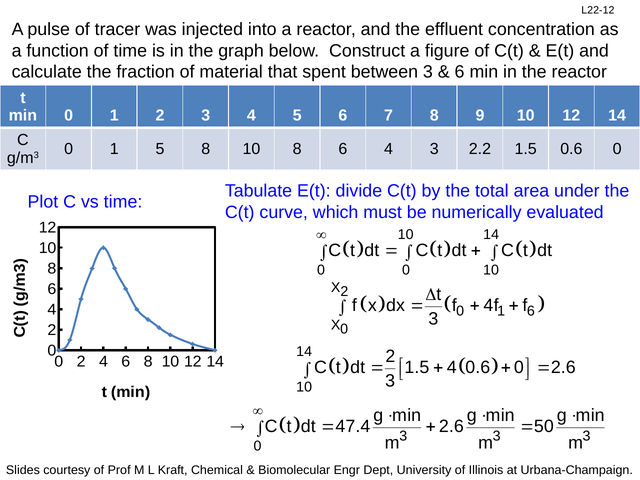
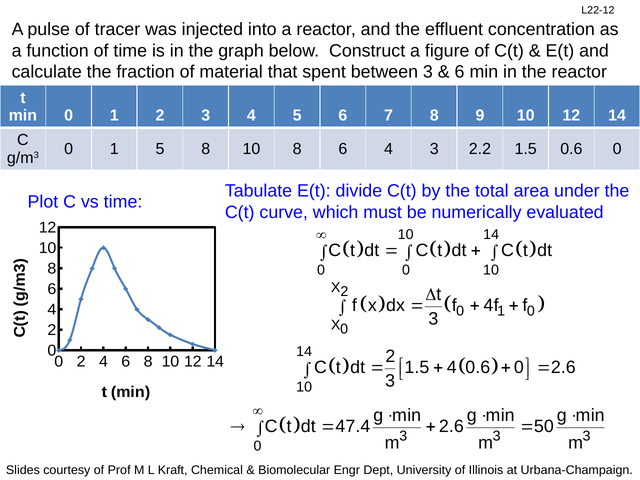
1 6: 6 -> 0 (531, 311)
